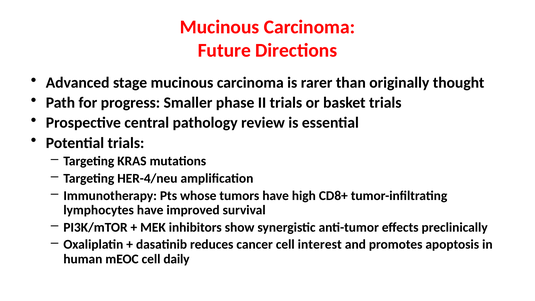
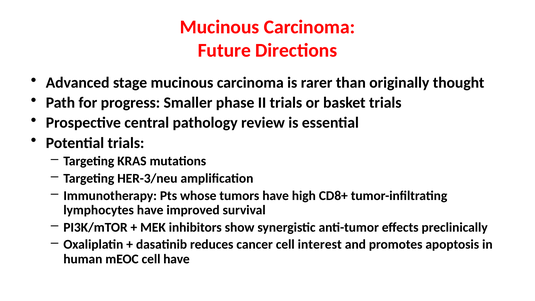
HER-4/neu: HER-4/neu -> HER-3/neu (147, 178)
cell daily: daily -> have (176, 259)
